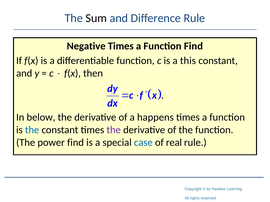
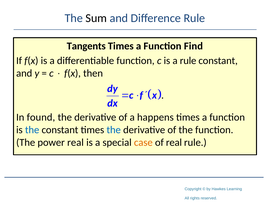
Negative: Negative -> Tangents (86, 46)
a this: this -> rule (188, 61)
below: below -> found (41, 118)
the colour: purple -> blue (114, 130)
power find: find -> real (75, 143)
case colour: blue -> orange (143, 143)
